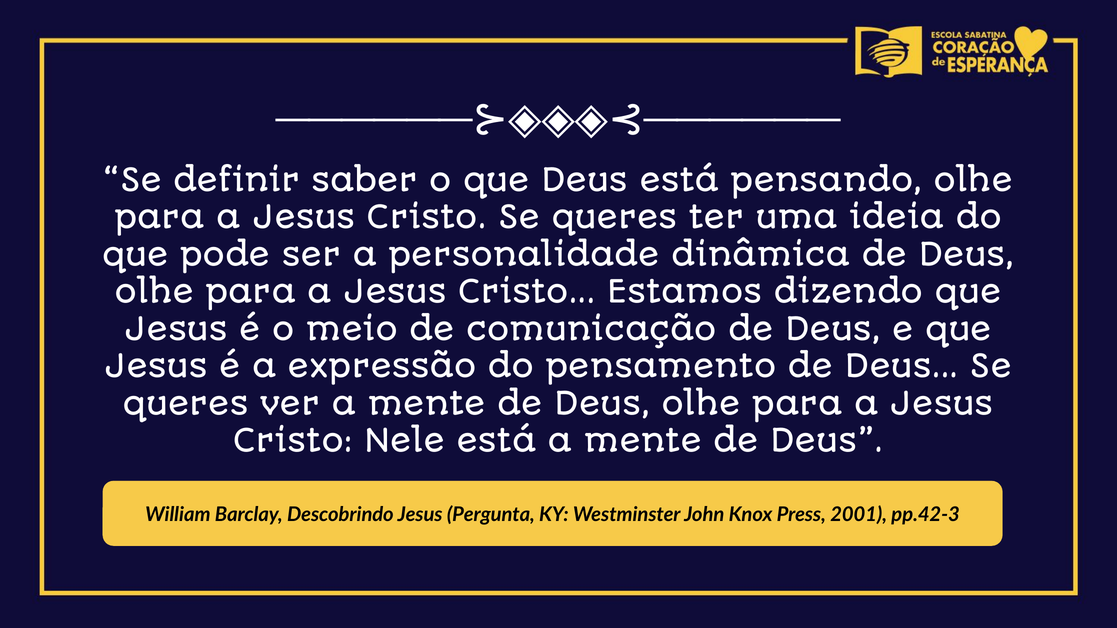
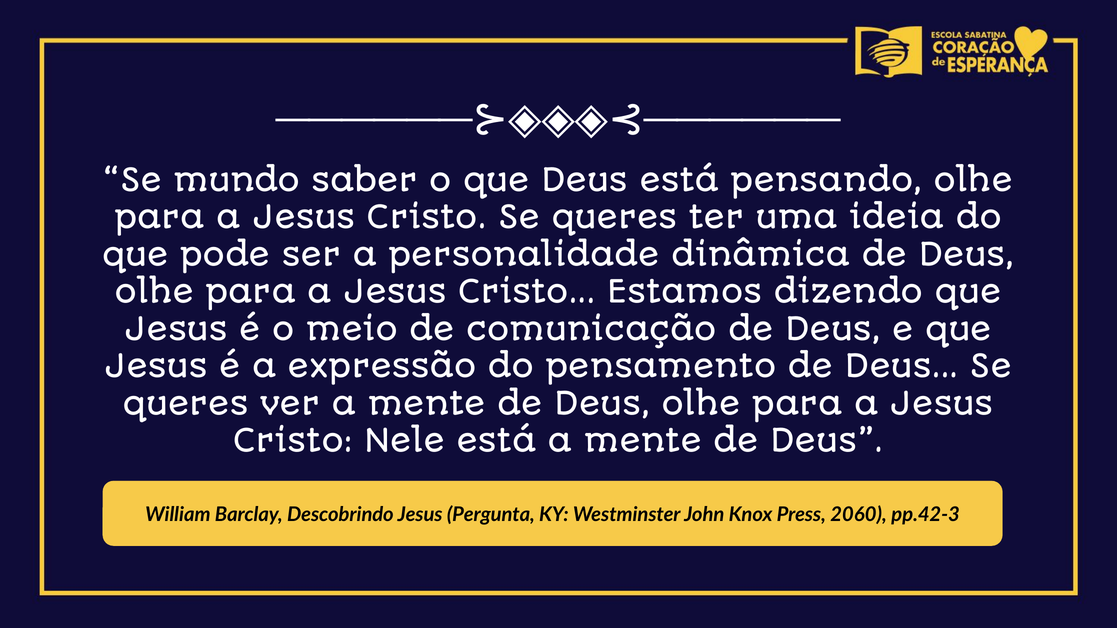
definir: definir -> mundo (237, 181)
2001: 2001 -> 2060 (859, 515)
